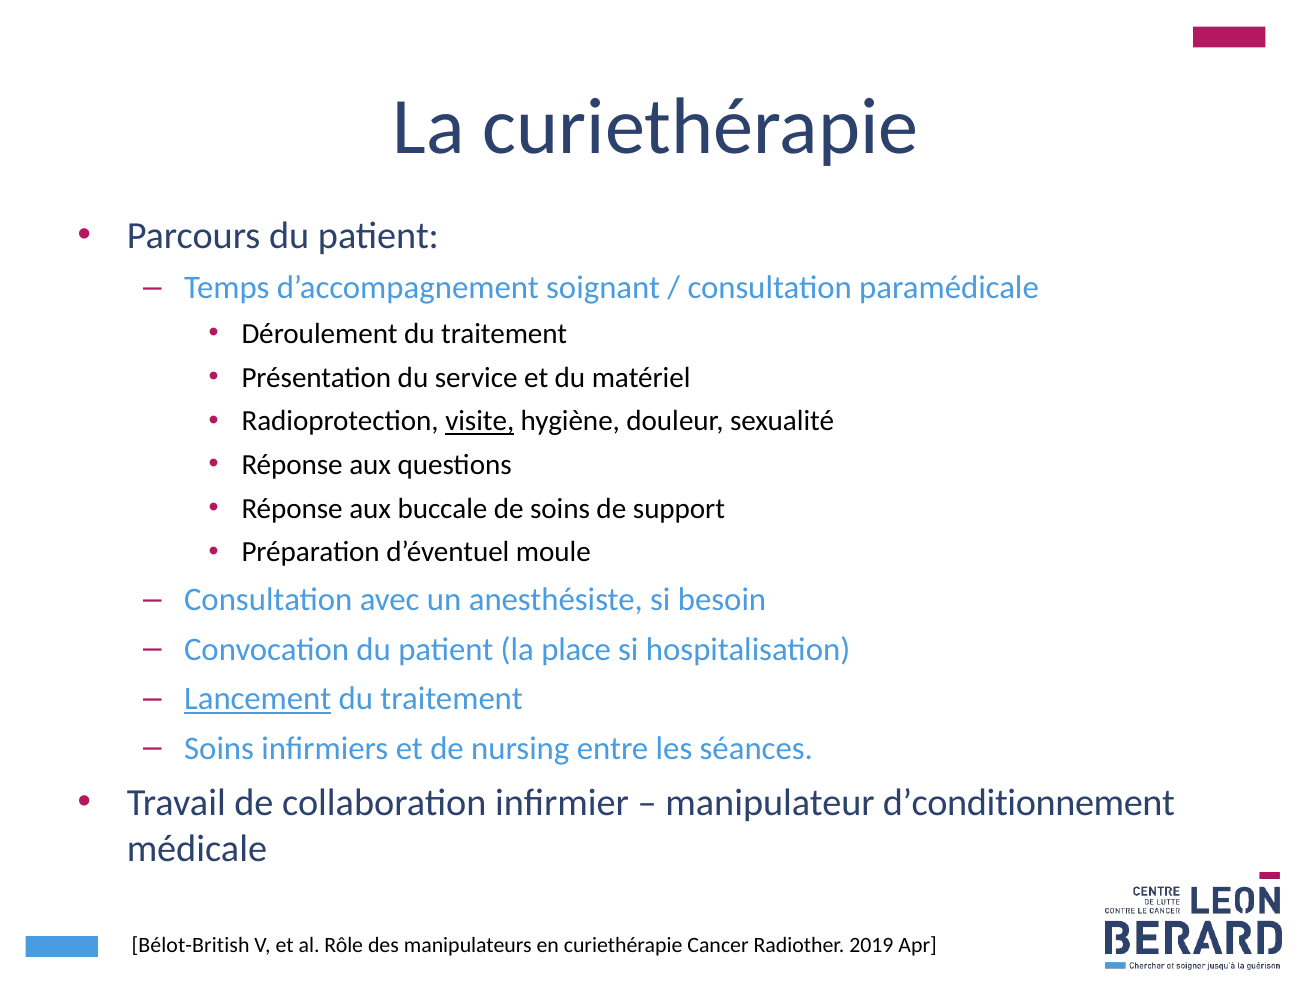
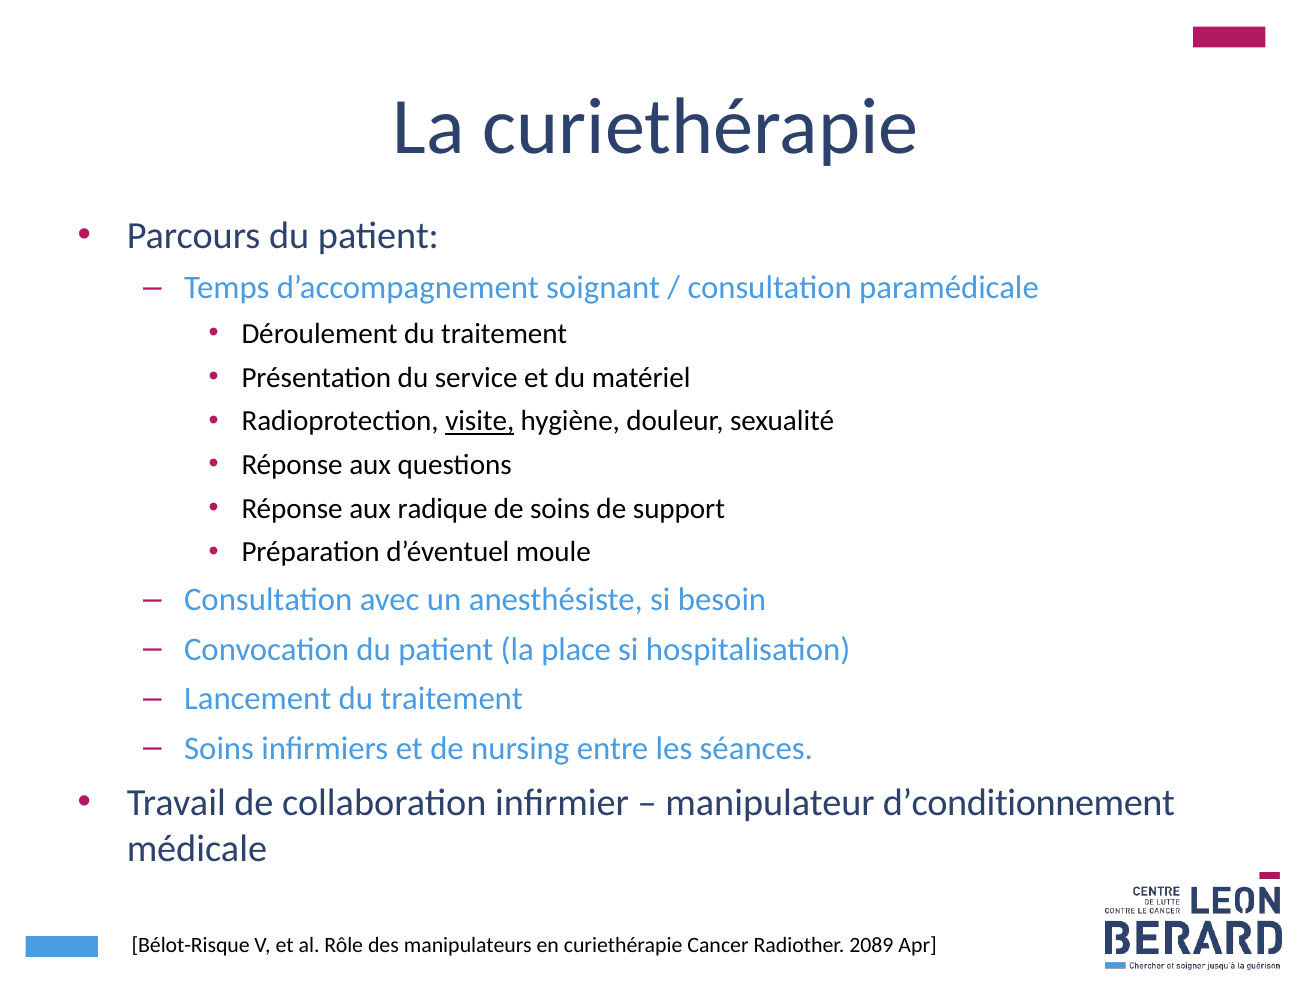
buccale: buccale -> radique (443, 509)
Lancement underline: present -> none (258, 699)
Bélot-British: Bélot-British -> Bélot-Risque (191, 946)
2019: 2019 -> 2089 (871, 946)
